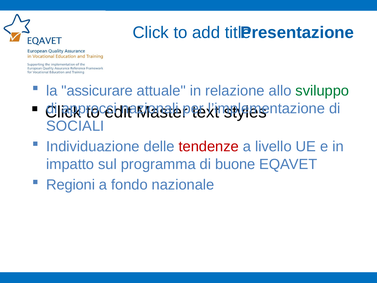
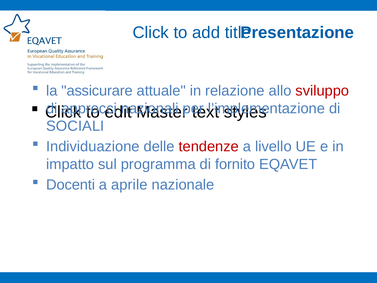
sviluppo colour: green -> red (322, 91)
buone: buone -> fornito (235, 164)
Regioni: Regioni -> Docenti (71, 185)
fondo: fondo -> aprile (129, 185)
